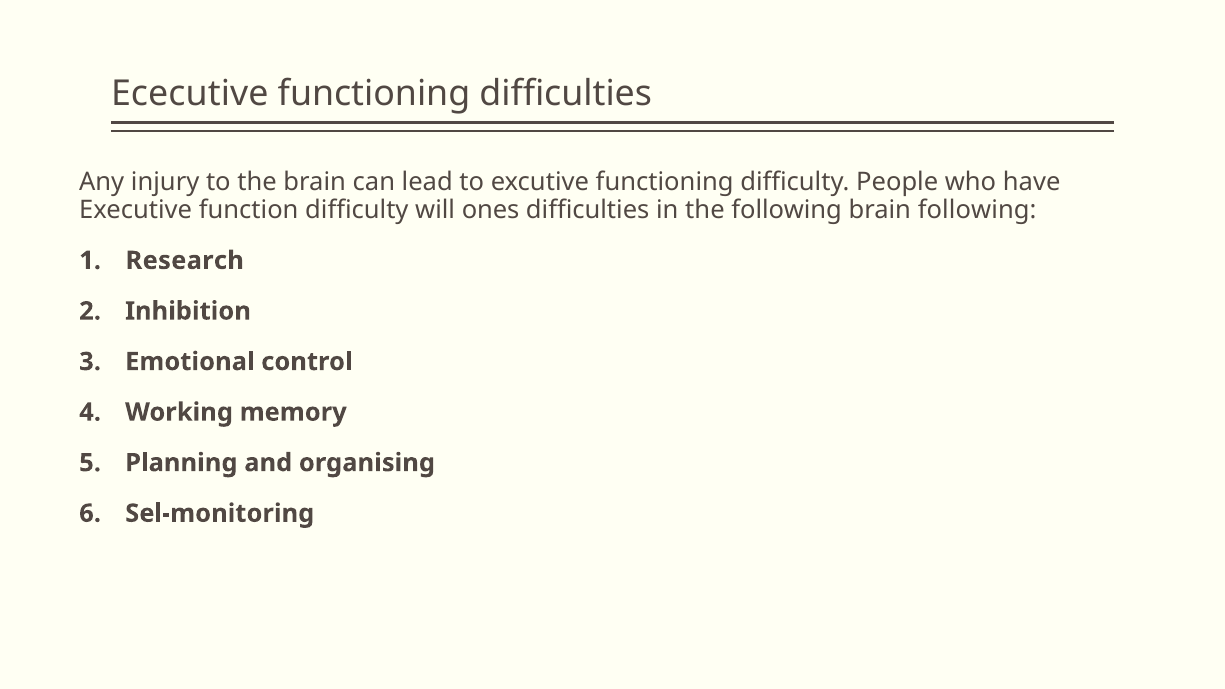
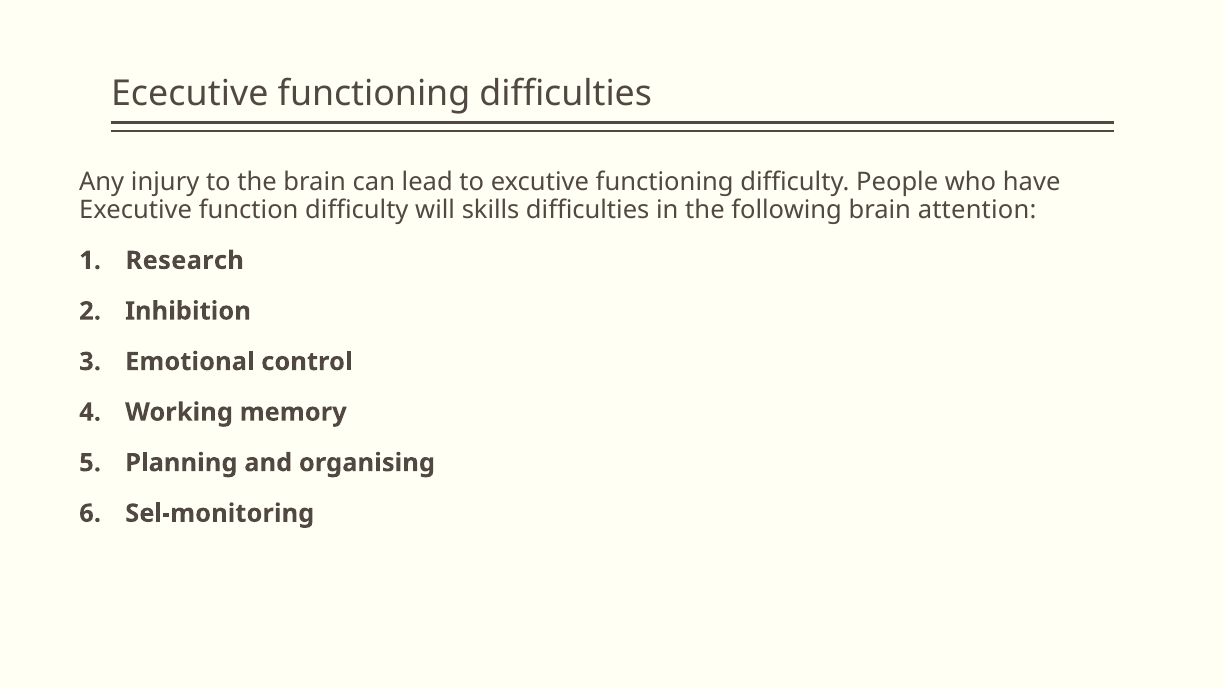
ones: ones -> skills (491, 210)
brain following: following -> attention (977, 210)
